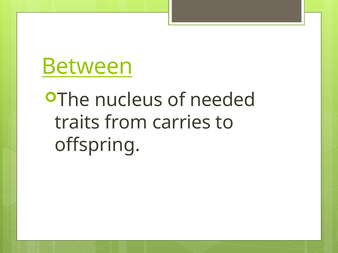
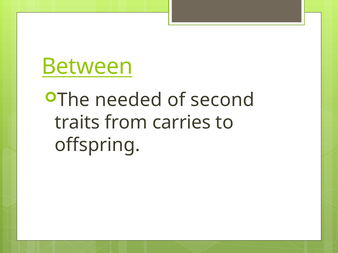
nucleus: nucleus -> needed (128, 100)
needed: needed -> second (222, 100)
